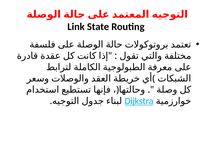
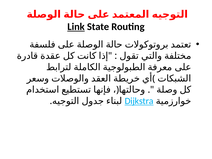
Link underline: none -> present (76, 27)
